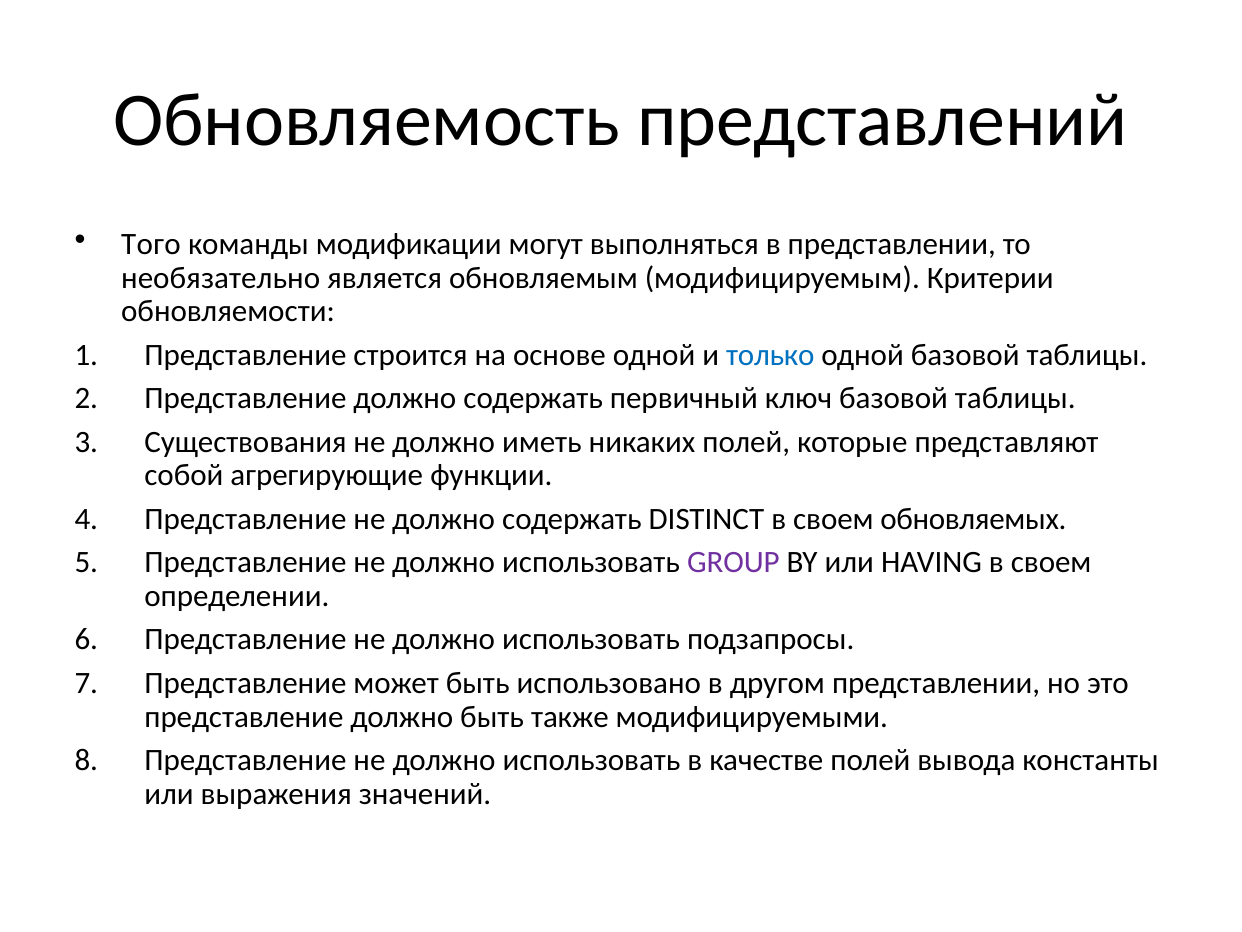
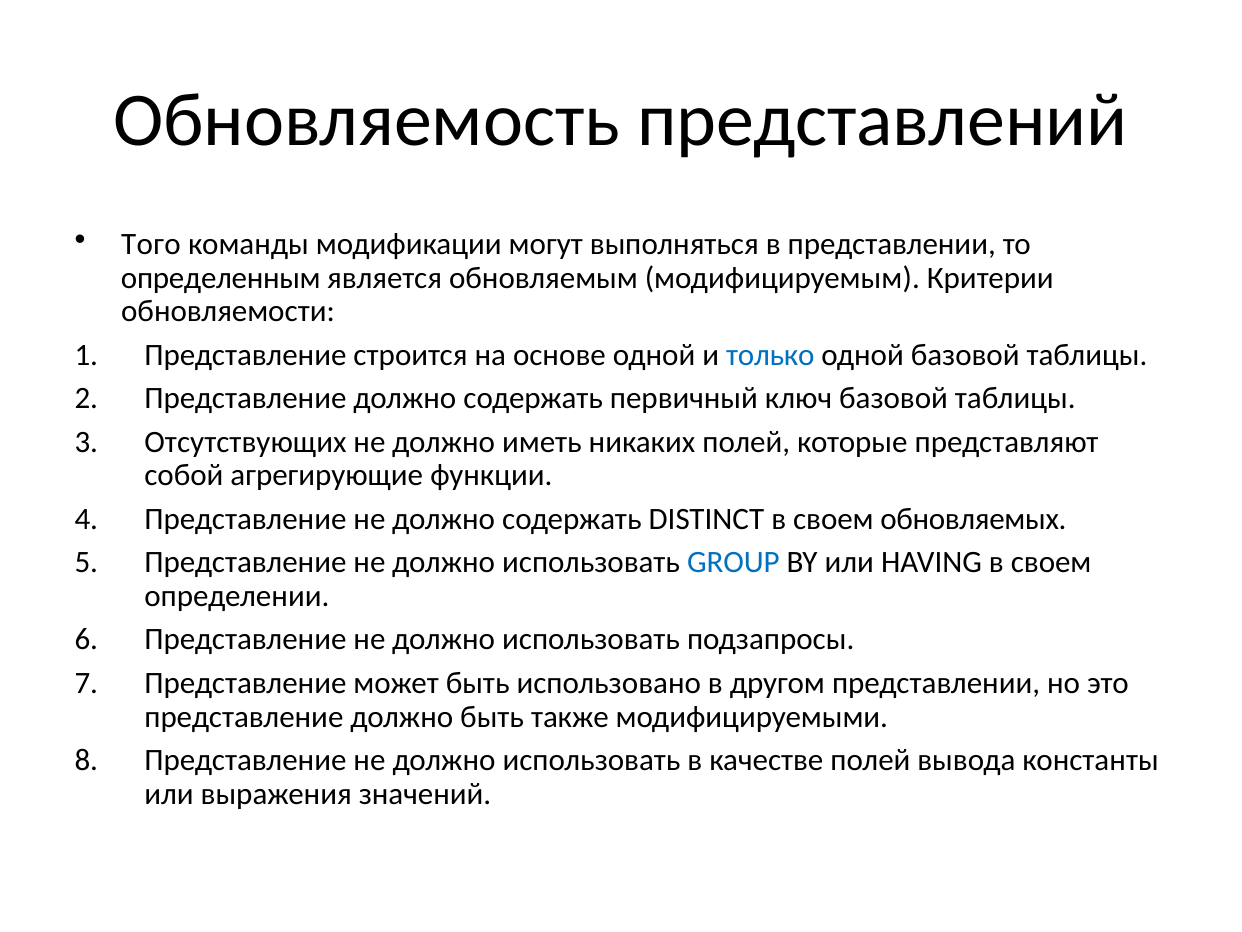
необязательно: необязательно -> определенным (221, 278)
Существования: Существования -> Отсутствующих (245, 442)
GROUP colour: purple -> blue (733, 562)
